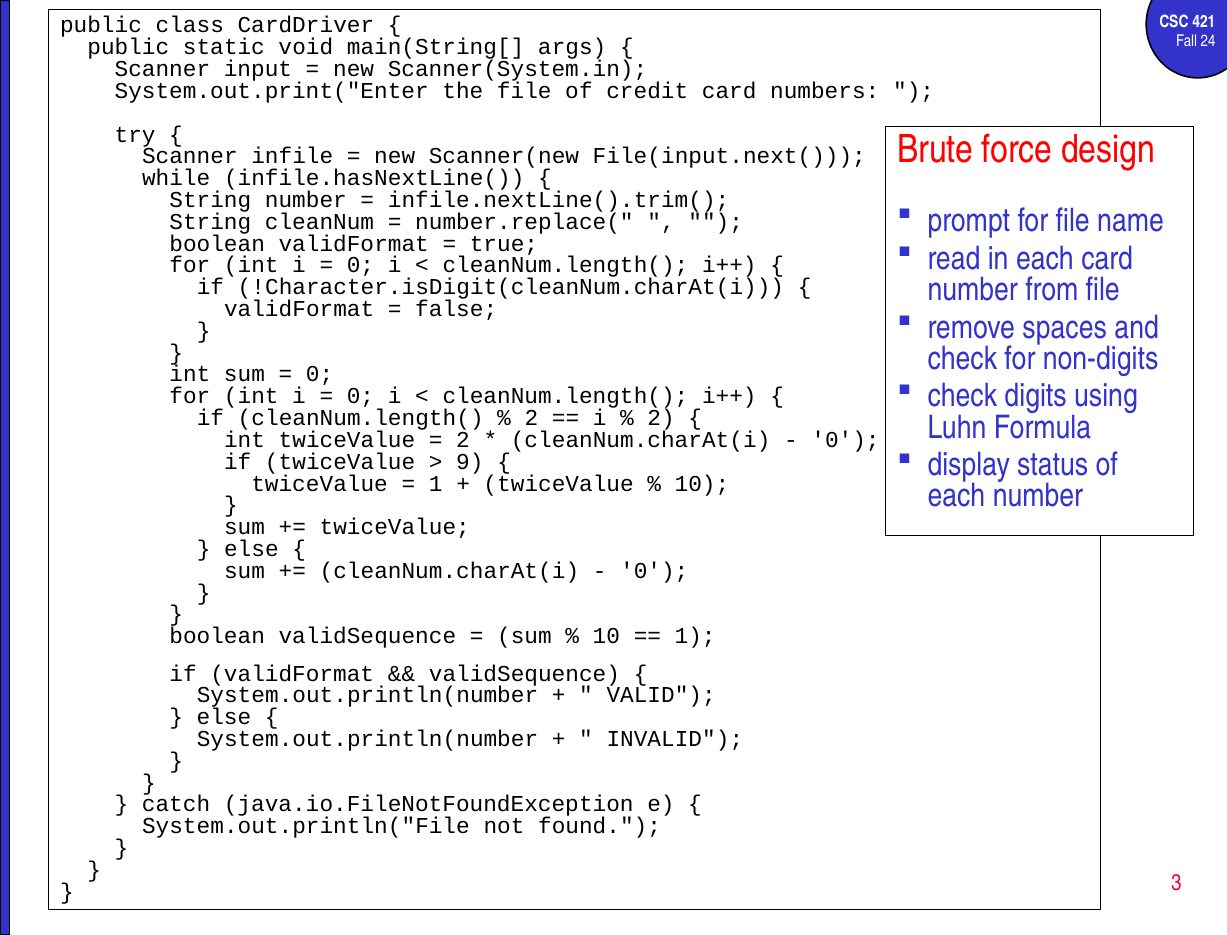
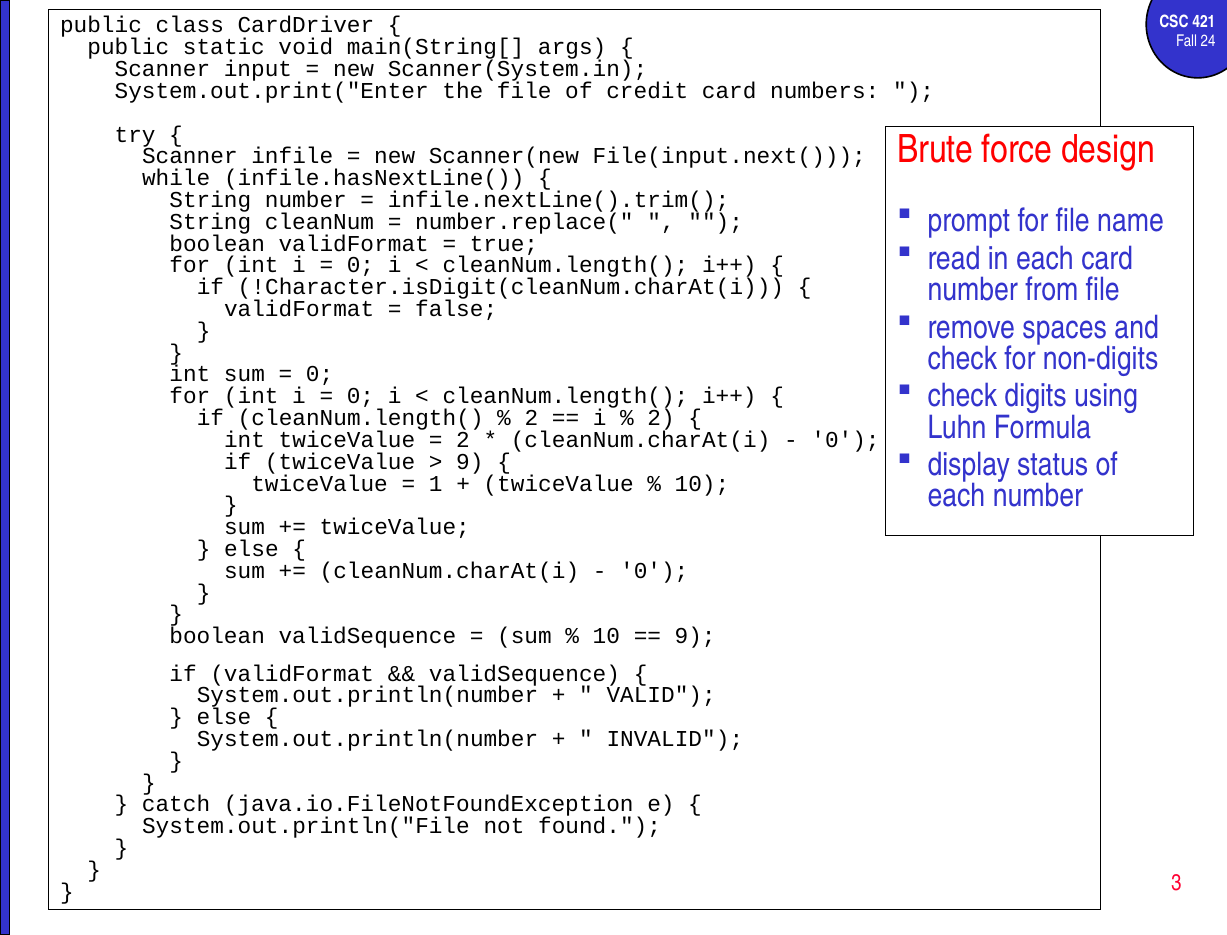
1: 1 -> 9 (695, 636)
